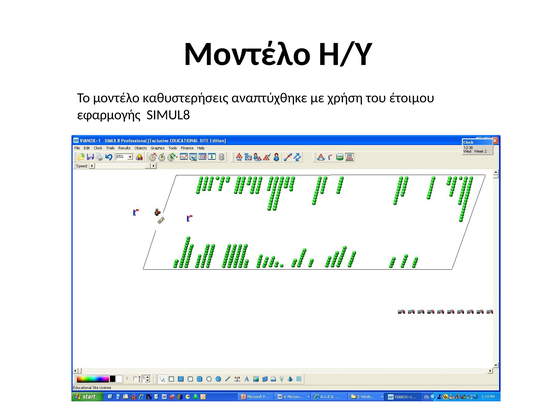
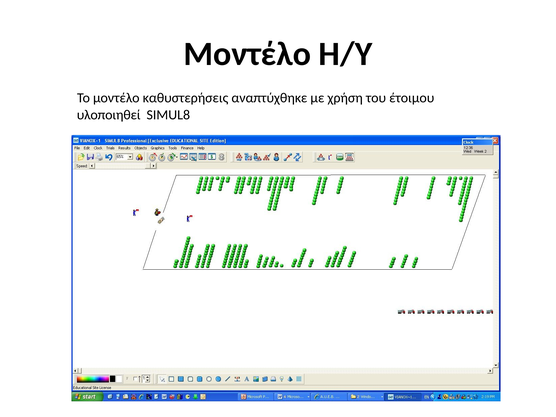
εφαρμογής: εφαρμογής -> υλοποιηθεί (109, 115)
